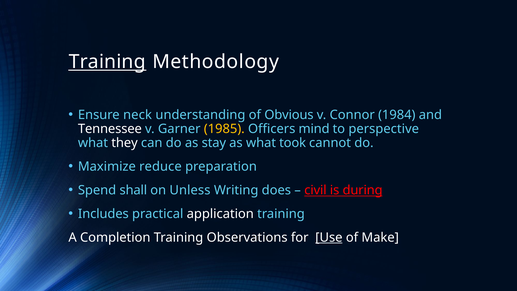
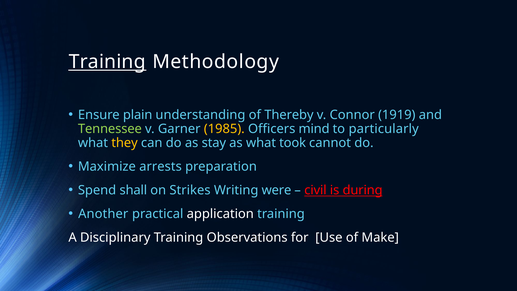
neck: neck -> plain (138, 115)
Obvious: Obvious -> Thereby (289, 115)
1984: 1984 -> 1919 (397, 115)
Tennessee colour: white -> light green (110, 129)
perspective: perspective -> particularly (384, 129)
they colour: white -> yellow (125, 143)
reduce: reduce -> arrests (161, 166)
Unless: Unless -> Strikes (190, 190)
does: does -> were (276, 190)
Includes: Includes -> Another (103, 214)
Completion: Completion -> Disciplinary (115, 237)
Use underline: present -> none (329, 237)
